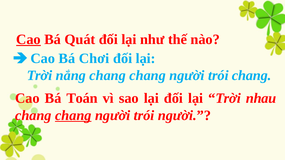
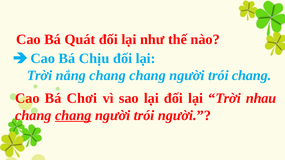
Cao underline: present -> none (28, 39)
Chơi: Chơi -> Chịu (94, 58)
Toán: Toán -> Chơi (82, 98)
